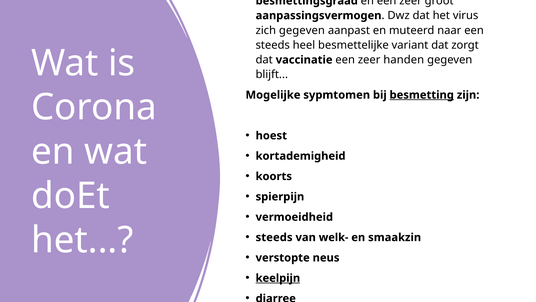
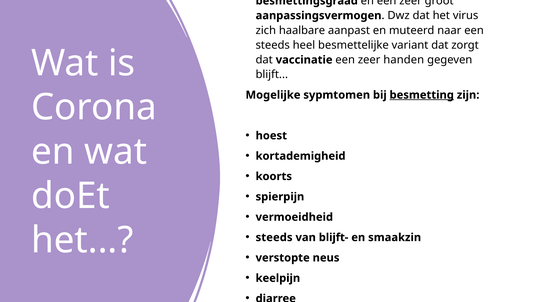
zich gegeven: gegeven -> haalbare (302, 30)
welk-: welk- -> blijft- (334, 237)
keelpijn underline: present -> none (278, 278)
